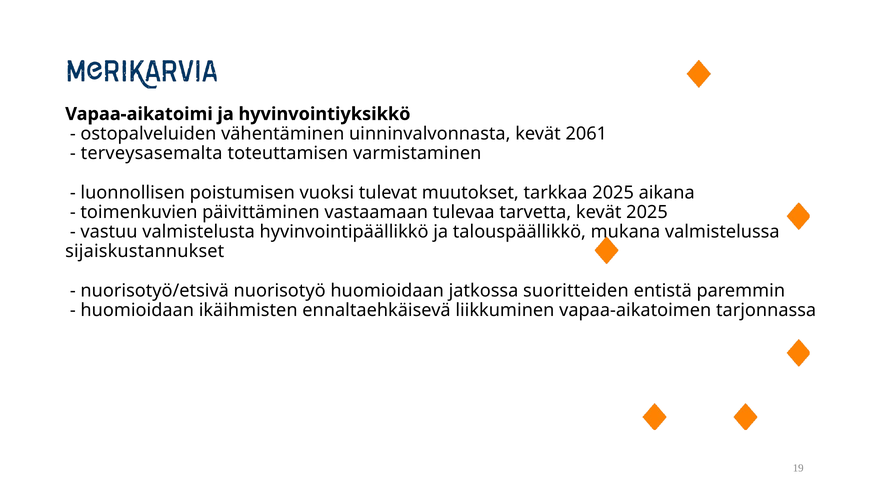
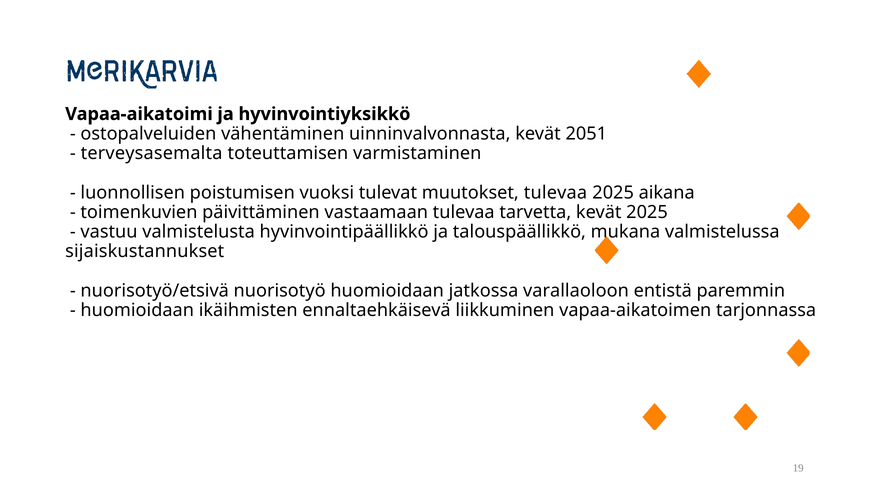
2061: 2061 -> 2051 (586, 133)
muutokset tarkkaa: tarkkaa -> tulevaa (555, 192)
suoritteiden: suoritteiden -> varallaoloon (576, 290)
